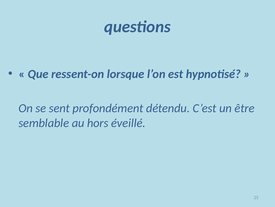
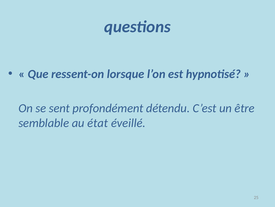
hors: hors -> état (98, 123)
